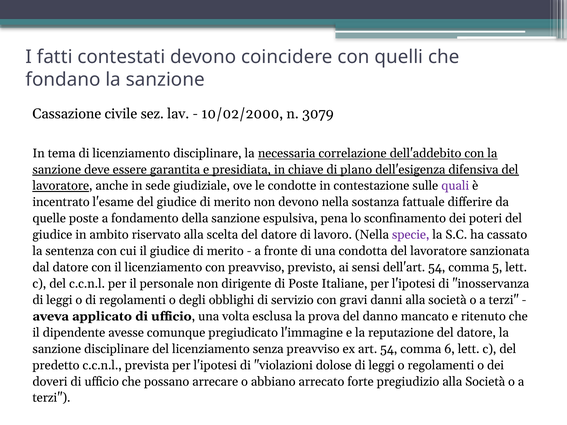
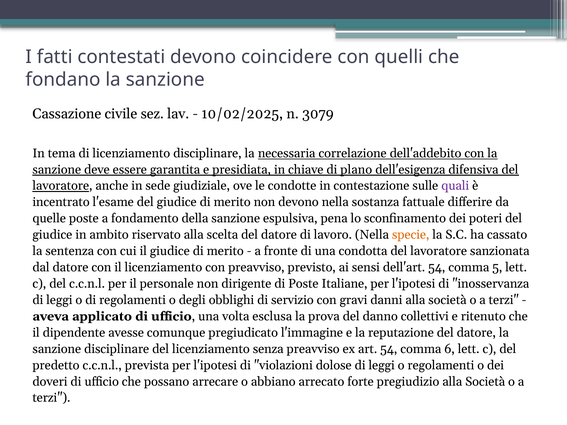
10/02/2000: 10/02/2000 -> 10/02/2025 (242, 114)
specie colour: purple -> orange (411, 235)
mancato: mancato -> collettivi (425, 316)
